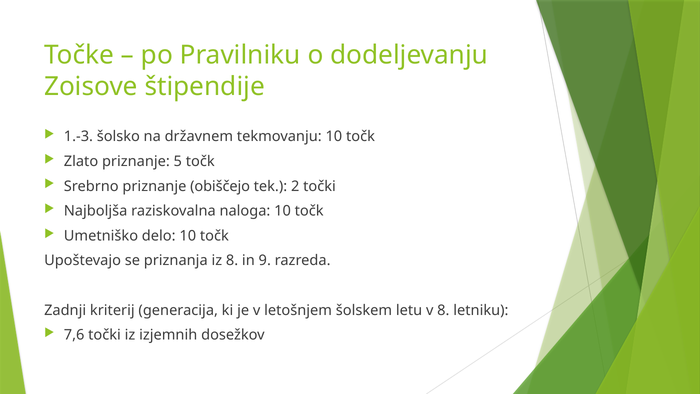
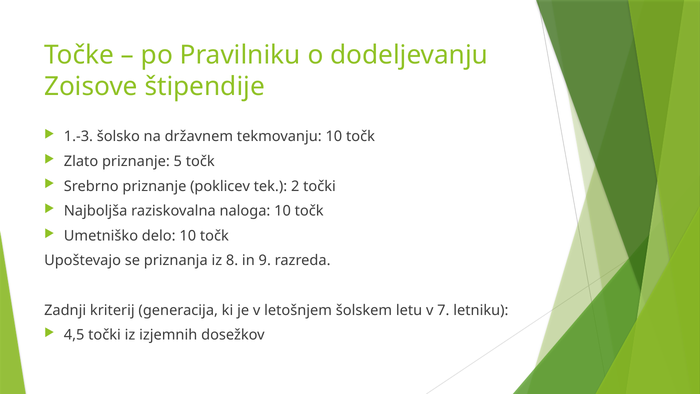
obiščejo: obiščejo -> poklicev (220, 186)
v 8: 8 -> 7 (443, 310)
7,6: 7,6 -> 4,5 (74, 335)
